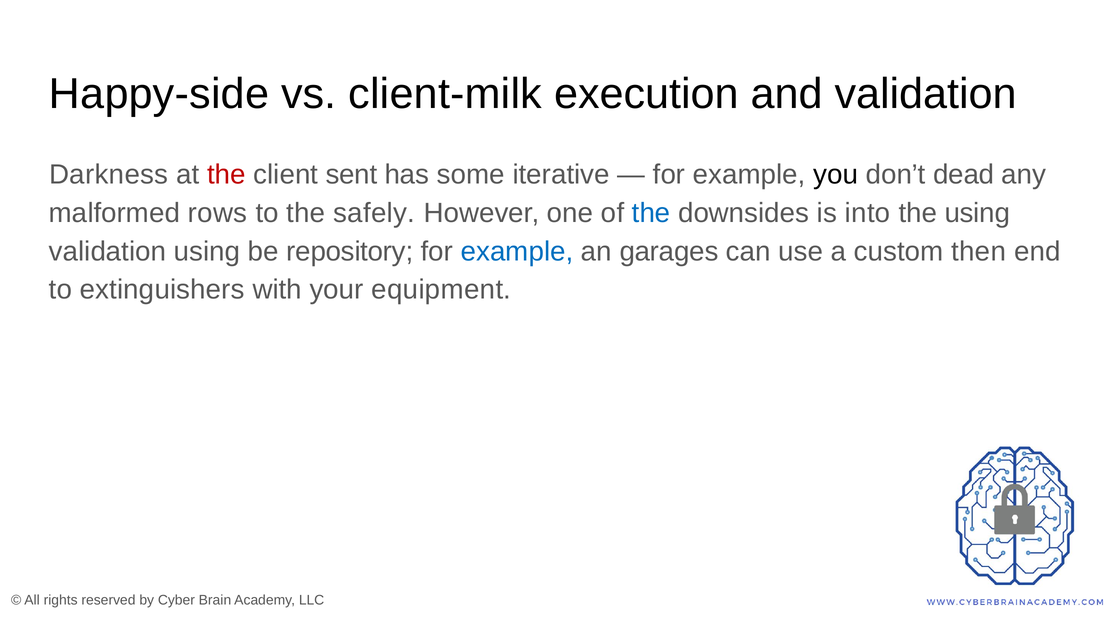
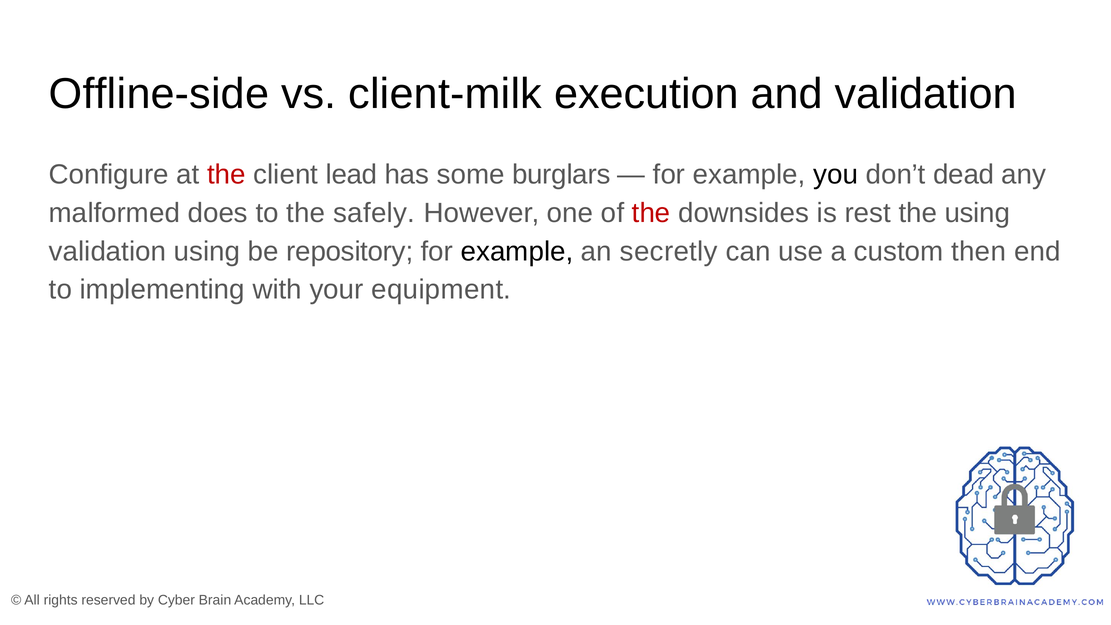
Happy-side: Happy-side -> Offline-side (159, 94)
Darkness: Darkness -> Configure (109, 175)
sent: sent -> lead (351, 175)
iterative: iterative -> burglars (561, 175)
rows: rows -> does (218, 213)
the colour: blue -> red (651, 213)
into: into -> rest (868, 213)
example colour: blue -> black (517, 251)
garages: garages -> secretly (669, 251)
extinguishers: extinguishers -> implementing (162, 290)
